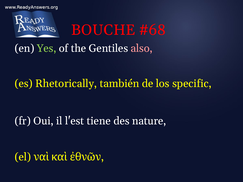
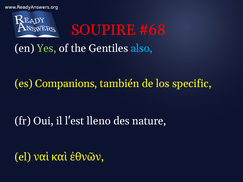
BOUCHE: BOUCHE -> SOUPIRE (103, 30)
also colour: pink -> light blue (142, 48)
Rhetorically: Rhetorically -> Companions (66, 84)
tiene: tiene -> lleno (99, 121)
